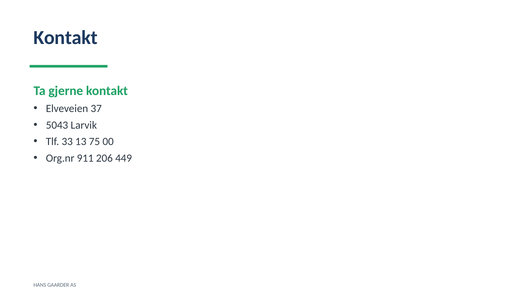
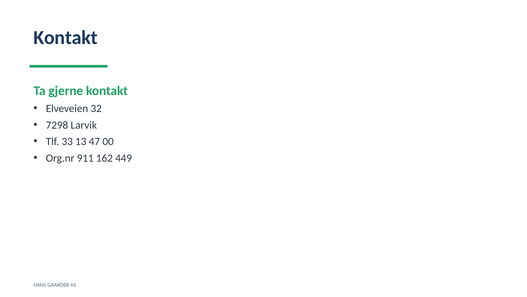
37: 37 -> 32 (96, 108)
5043: 5043 -> 7298 (57, 125)
75: 75 -> 47 (94, 141)
206: 206 -> 162 (104, 158)
